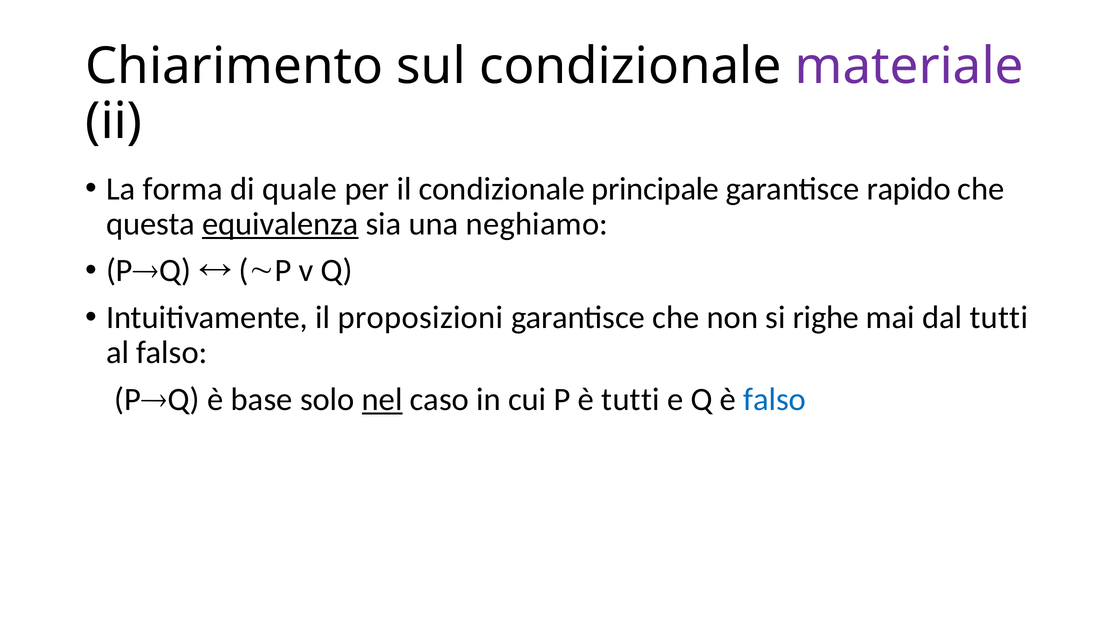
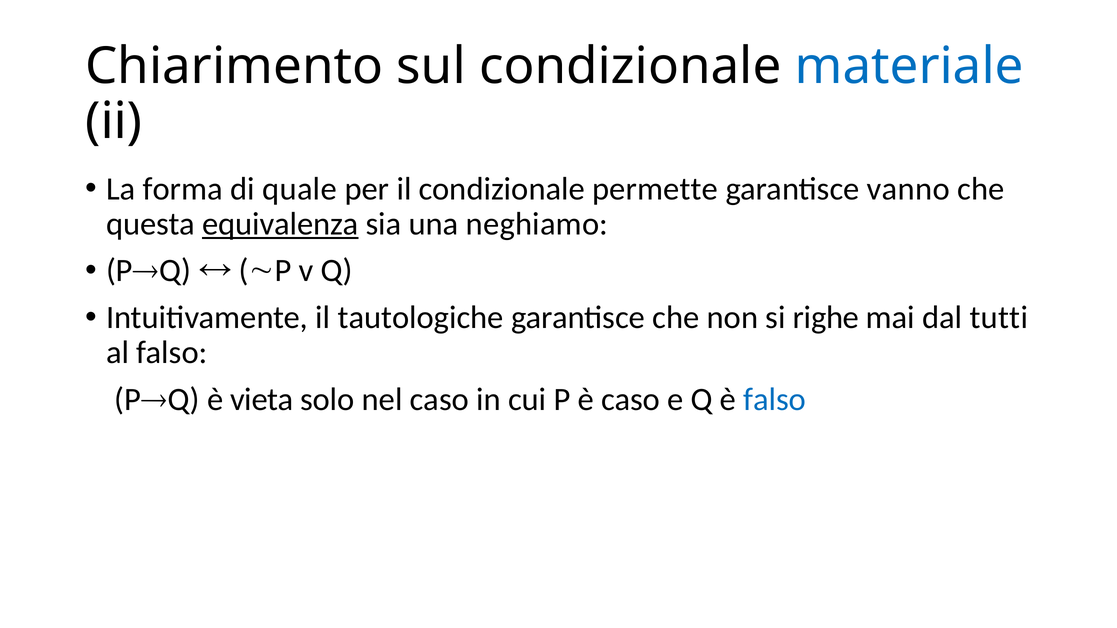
materiale colour: purple -> blue (909, 66)
principale: principale -> permette (655, 189)
rapido: rapido -> vanno (908, 189)
proposizioni: proposizioni -> tautologiche (421, 318)
base: base -> vieta (262, 400)
nel underline: present -> none (382, 400)
è tutti: tutti -> caso (631, 400)
